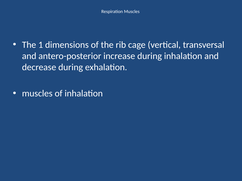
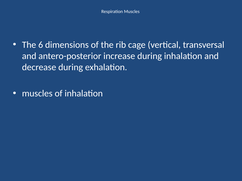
1: 1 -> 6 (41, 45)
